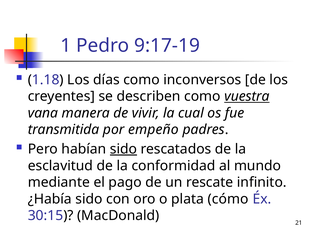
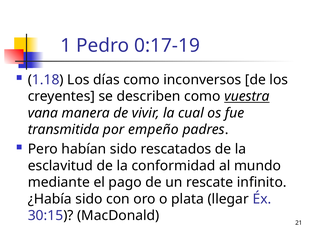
9:17-19: 9:17-19 -> 0:17-19 (167, 46)
sido underline: present -> none (123, 149)
cómo: cómo -> llegar (228, 199)
